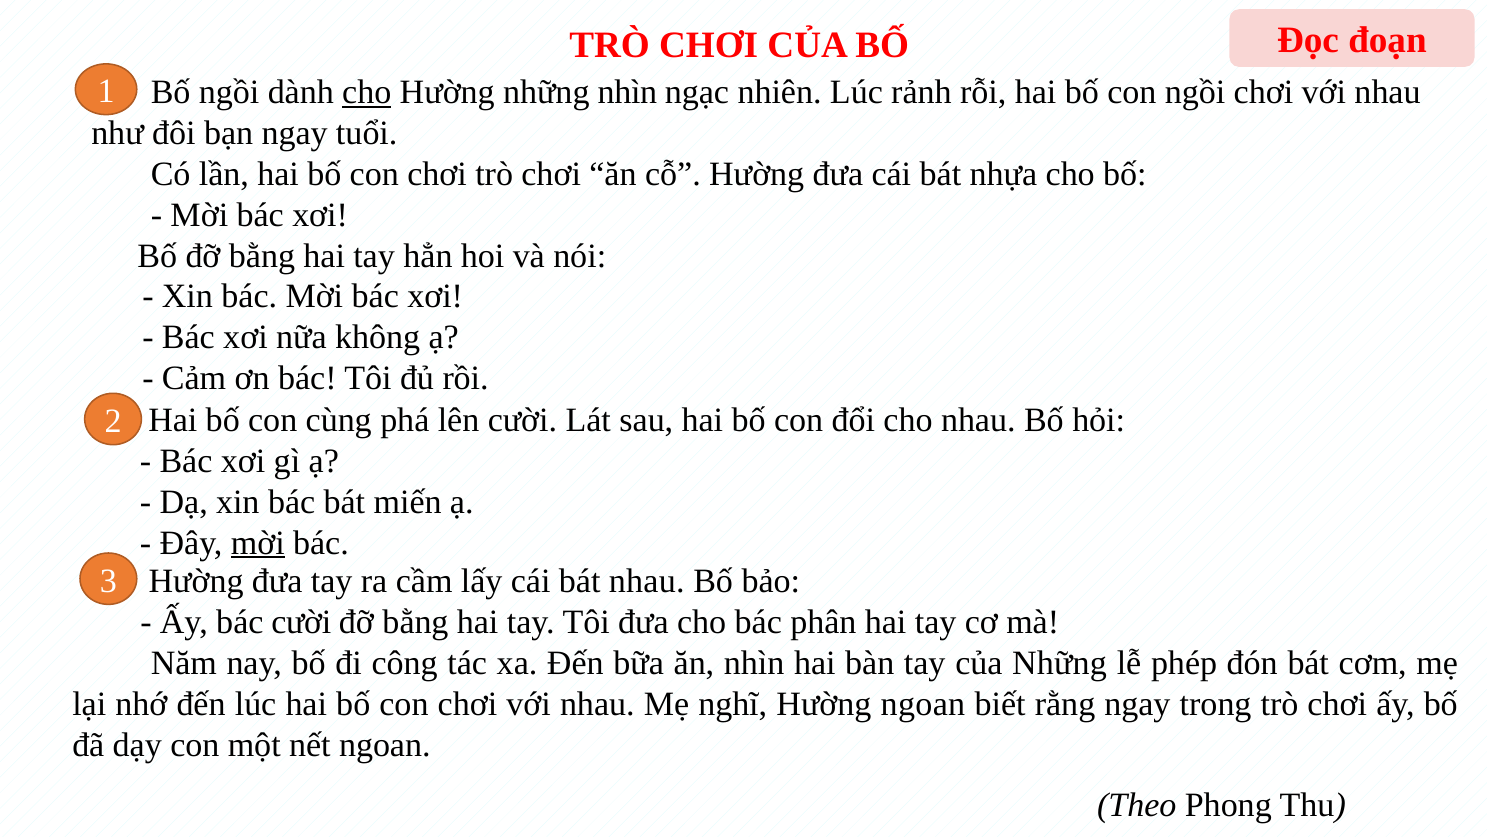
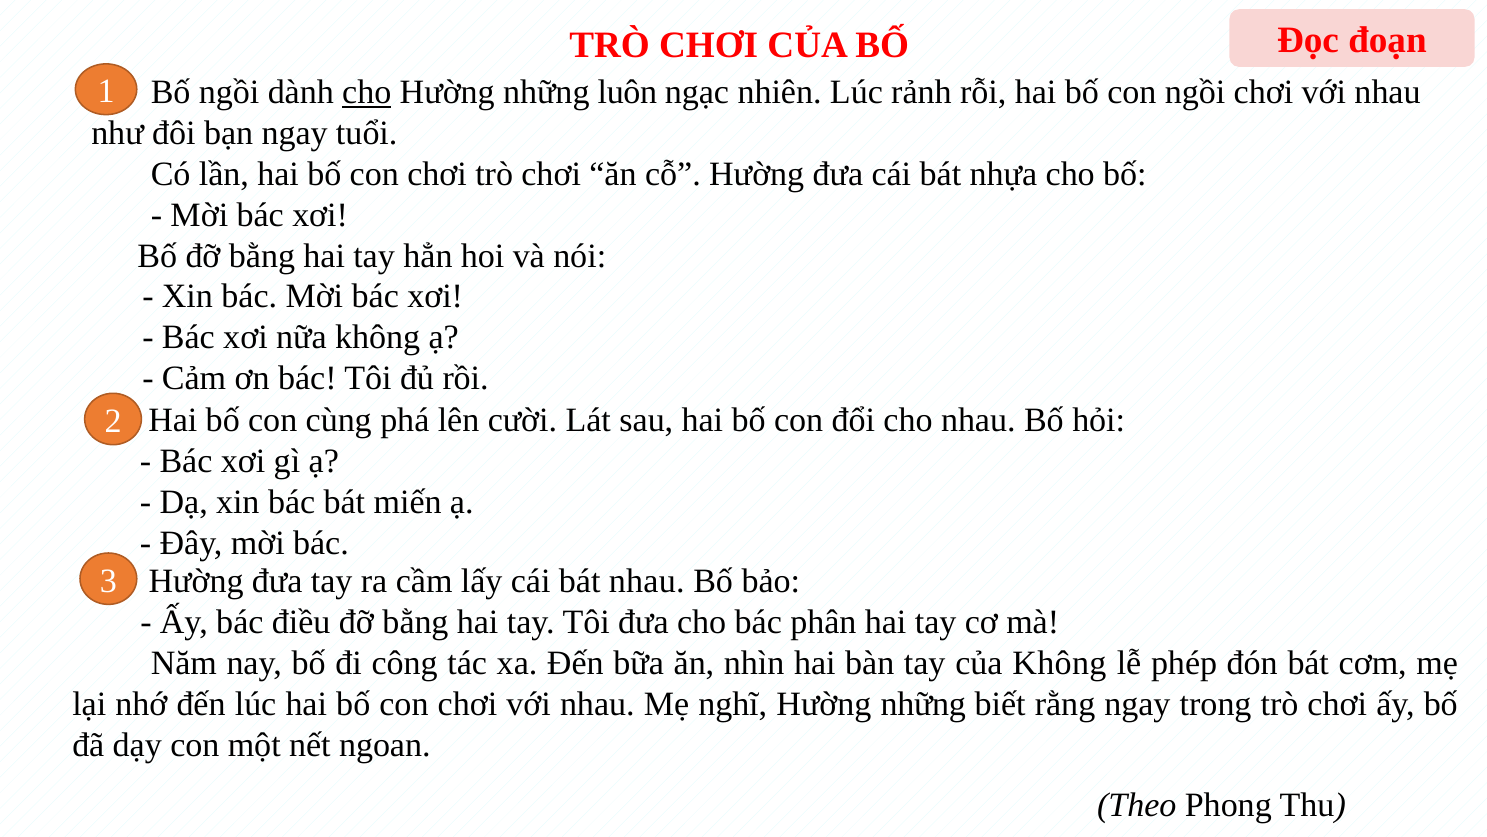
những nhìn: nhìn -> luôn (627, 92)
mời underline: present -> none (258, 542)
bác cười: cười -> điều (301, 622)
của Những: Những -> Không (1059, 663)
nghĩ Hường ngoan: ngoan -> những (923, 704)
